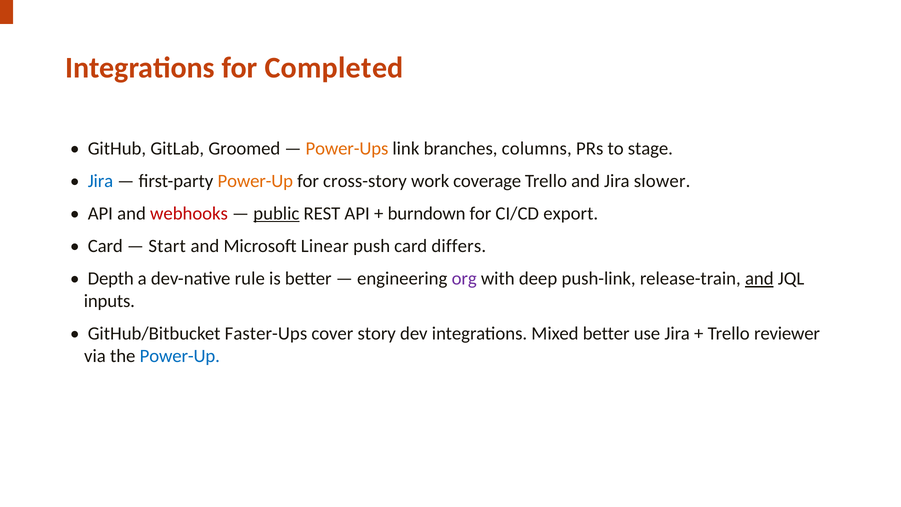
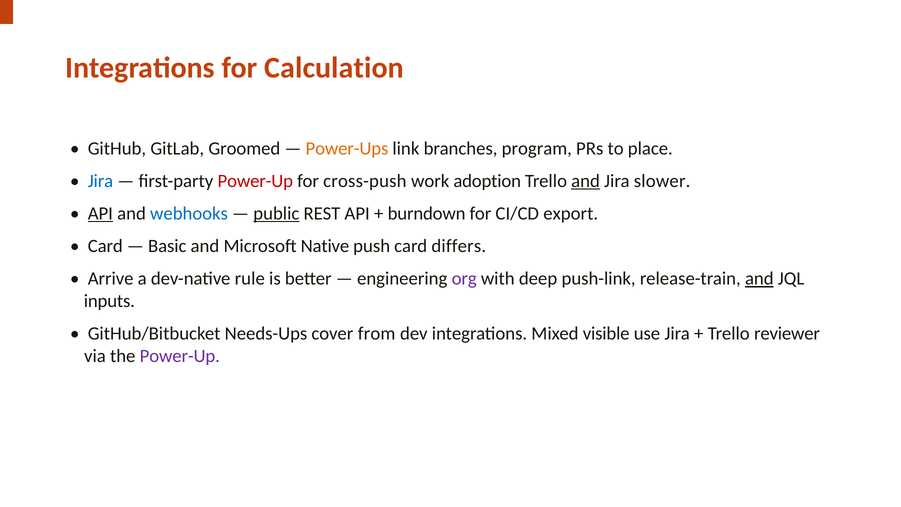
Completed: Completed -> Calculation (334, 68)
columns: columns -> program (537, 148)
stage: stage -> place (650, 148)
Power-Up colour: orange -> red (255, 181)
cross-story: cross-story -> cross-push (365, 181)
coverage: coverage -> adoption (487, 181)
and underline: none -> present (586, 181)
API underline: none -> present (100, 213)
webhooks colour: red -> blue (189, 213)
Start: Start -> Basic (167, 246)
Linear: Linear -> Native (325, 246)
Depth: Depth -> Arrive (111, 279)
Faster-Ups: Faster-Ups -> Needs-Ups (266, 334)
story: story -> from (377, 334)
Mixed better: better -> visible (606, 334)
Power-Up colour: blue -> purple (180, 356)
